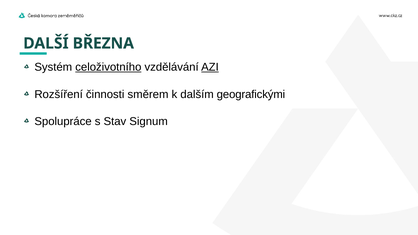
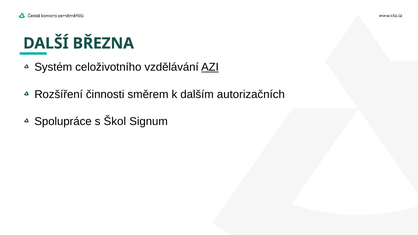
celoživotního underline: present -> none (108, 67)
geografickými: geografickými -> autorizačních (251, 94)
Stav: Stav -> Škol (115, 121)
